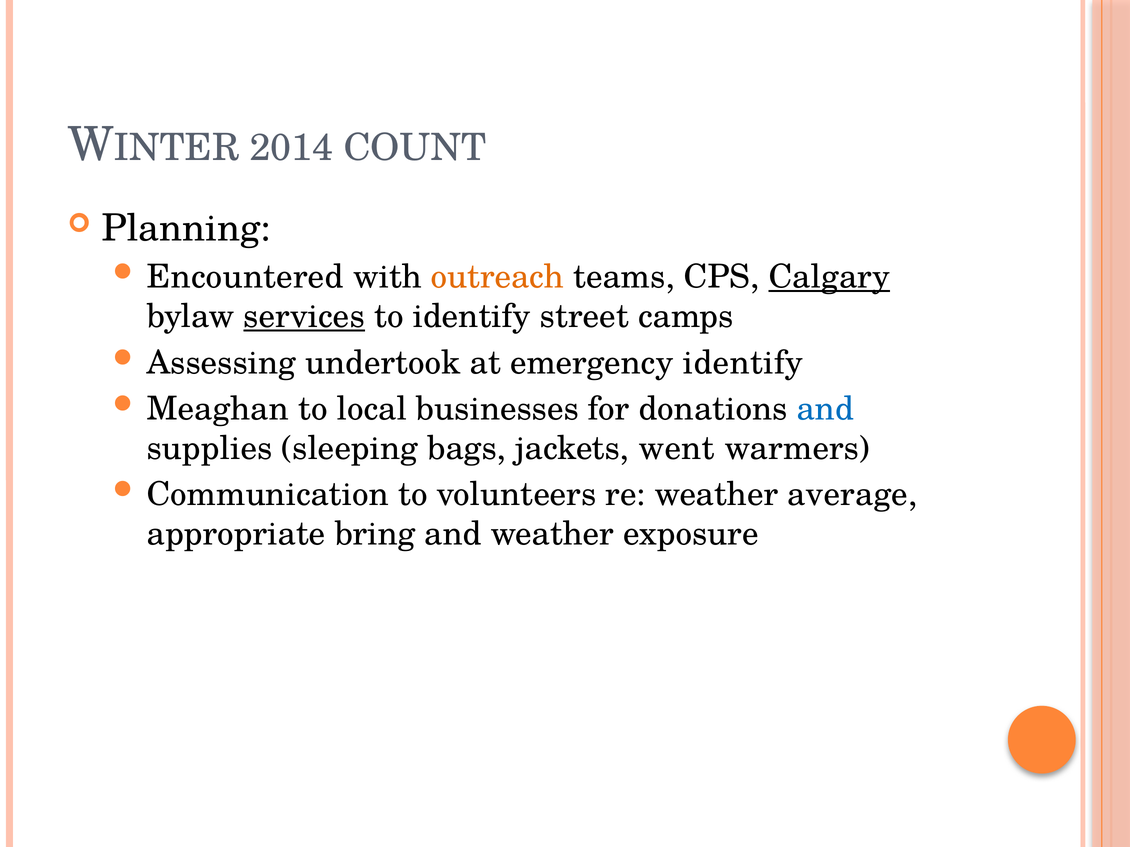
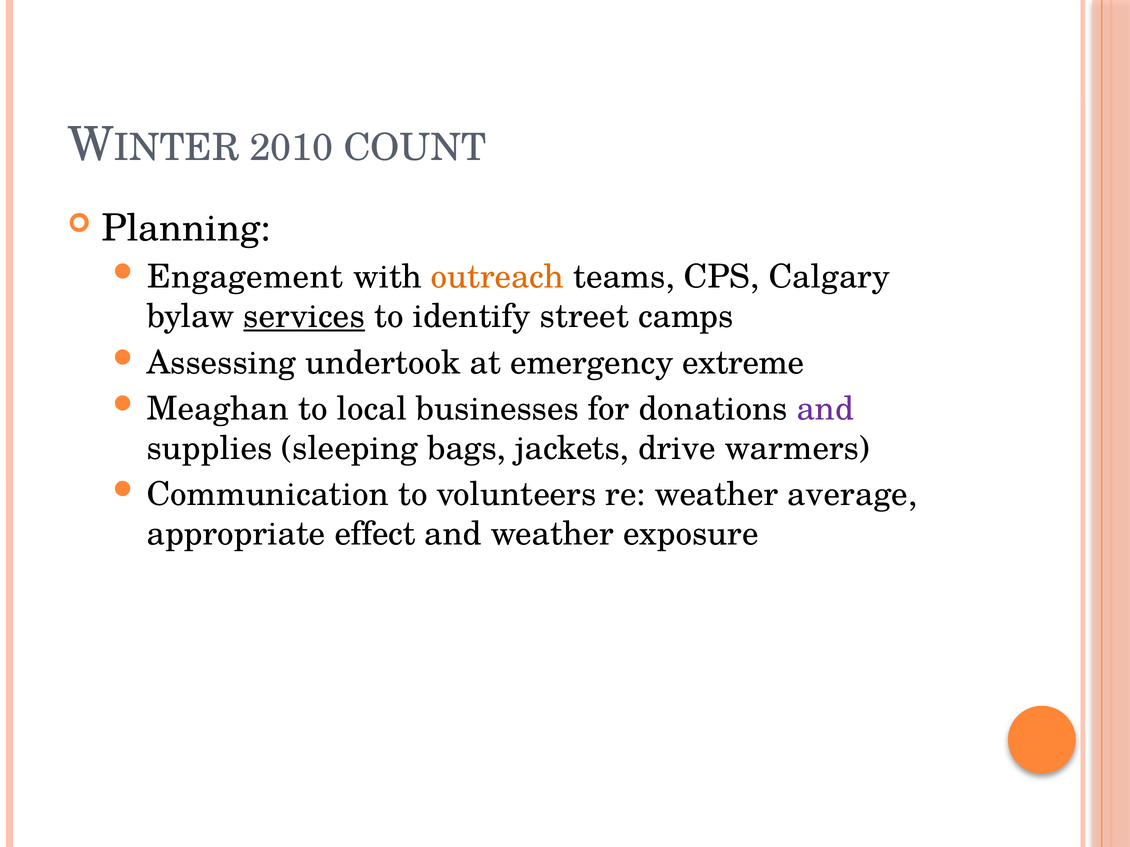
2014: 2014 -> 2010 (291, 148)
Encountered: Encountered -> Engagement (245, 277)
Calgary underline: present -> none (829, 277)
emergency identify: identify -> extreme (743, 363)
and colour: blue -> purple (825, 409)
went: went -> drive (677, 449)
bring: bring -> effect (375, 534)
